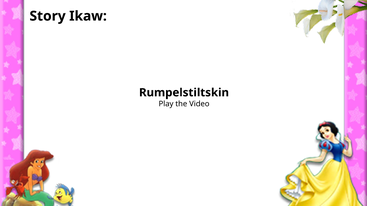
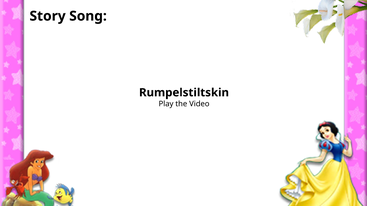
Ikaw: Ikaw -> Song (88, 16)
